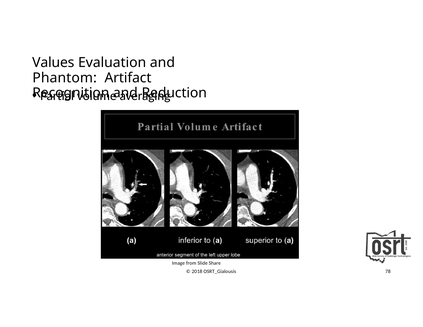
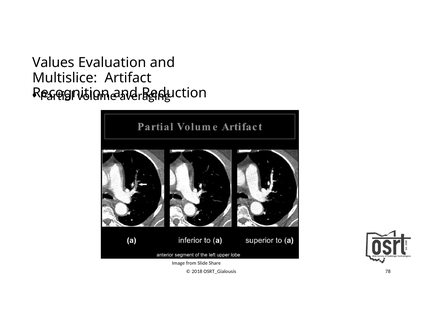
Phantom: Phantom -> Multislice (65, 78)
